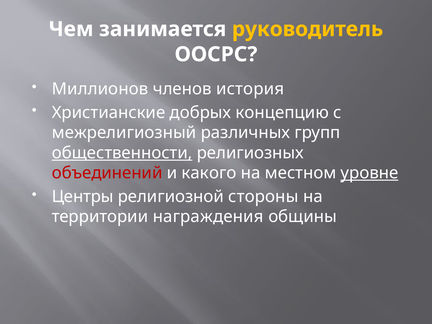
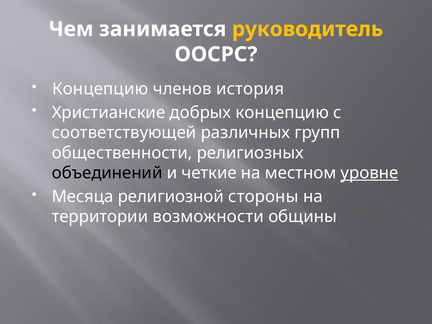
Миллионов: Миллионов -> Концепцию (100, 89)
межрелигиозный: межрелигиозный -> соответствующей (124, 133)
общественности underline: present -> none (122, 153)
объединений colour: red -> black (107, 173)
какого: какого -> четкие (209, 173)
Центры: Центры -> Месяца (83, 197)
награждения: награждения -> возможности (208, 217)
